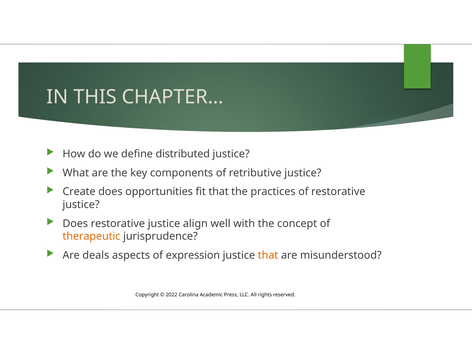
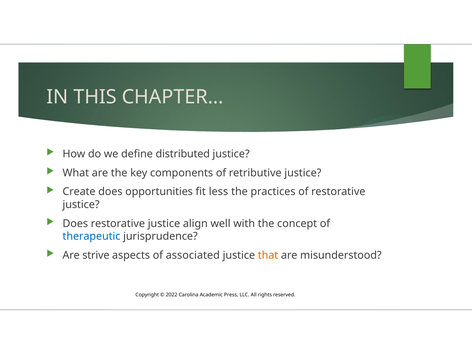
fit that: that -> less (218, 192)
therapeutic colour: orange -> blue (92, 236)
deals: deals -> strive (96, 255)
expression: expression -> associated (193, 255)
